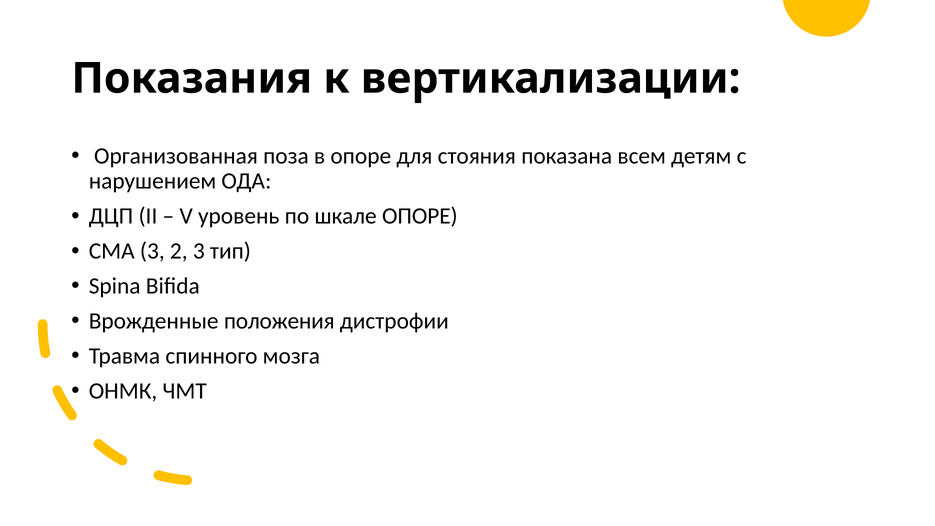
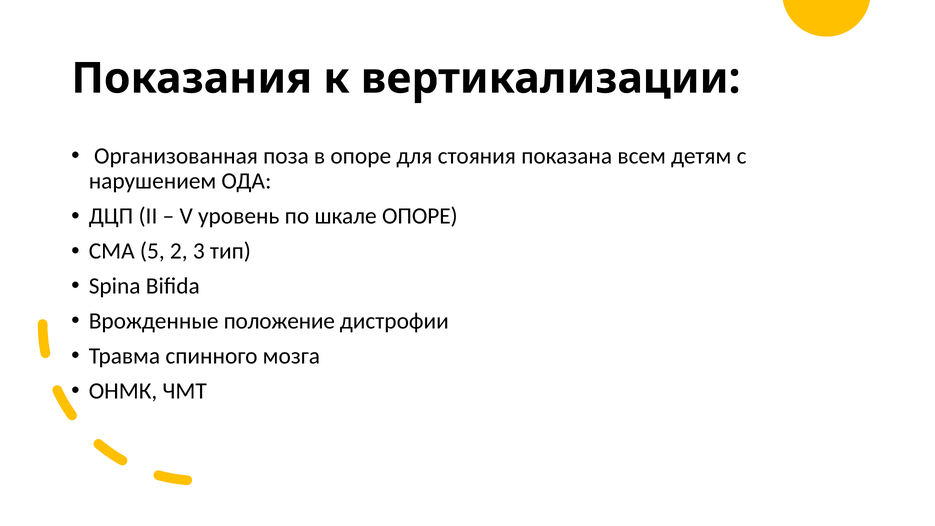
СМА 3: 3 -> 5 (152, 251)
положения: положения -> положение (279, 321)
